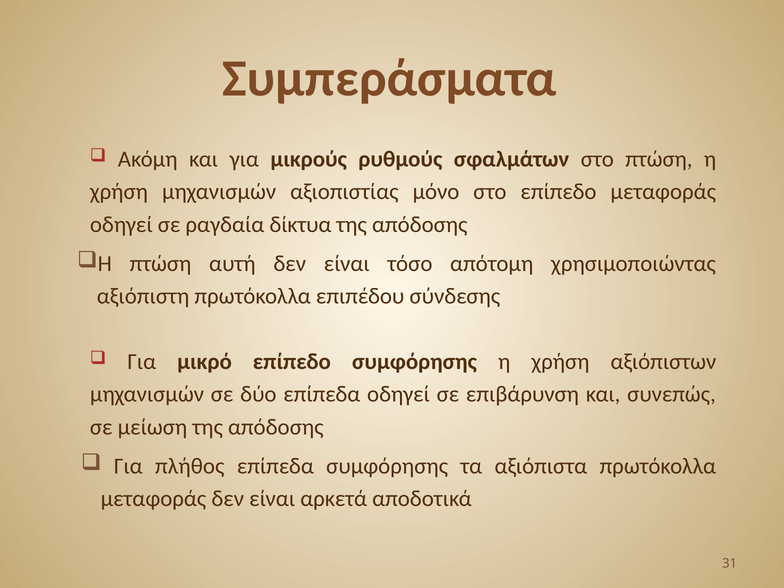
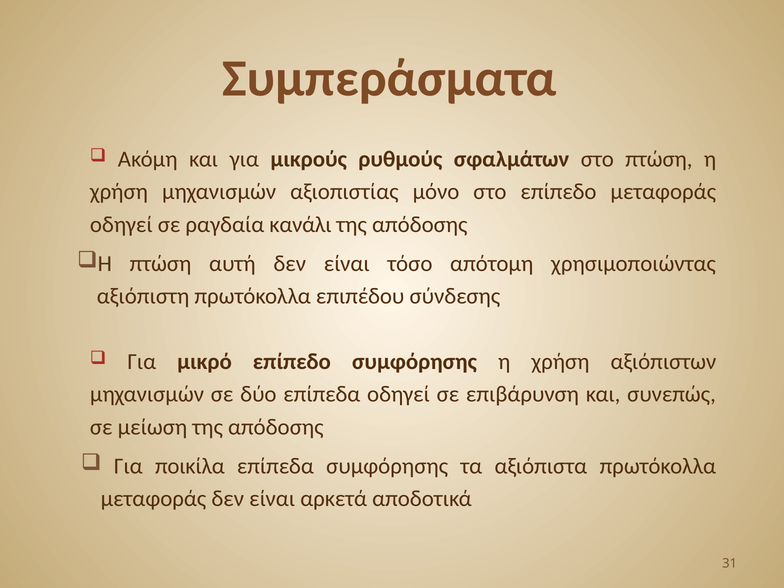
δίκτυα: δίκτυα -> κανάλι (300, 225)
πλήθος: πλήθος -> ποικίλα (190, 466)
